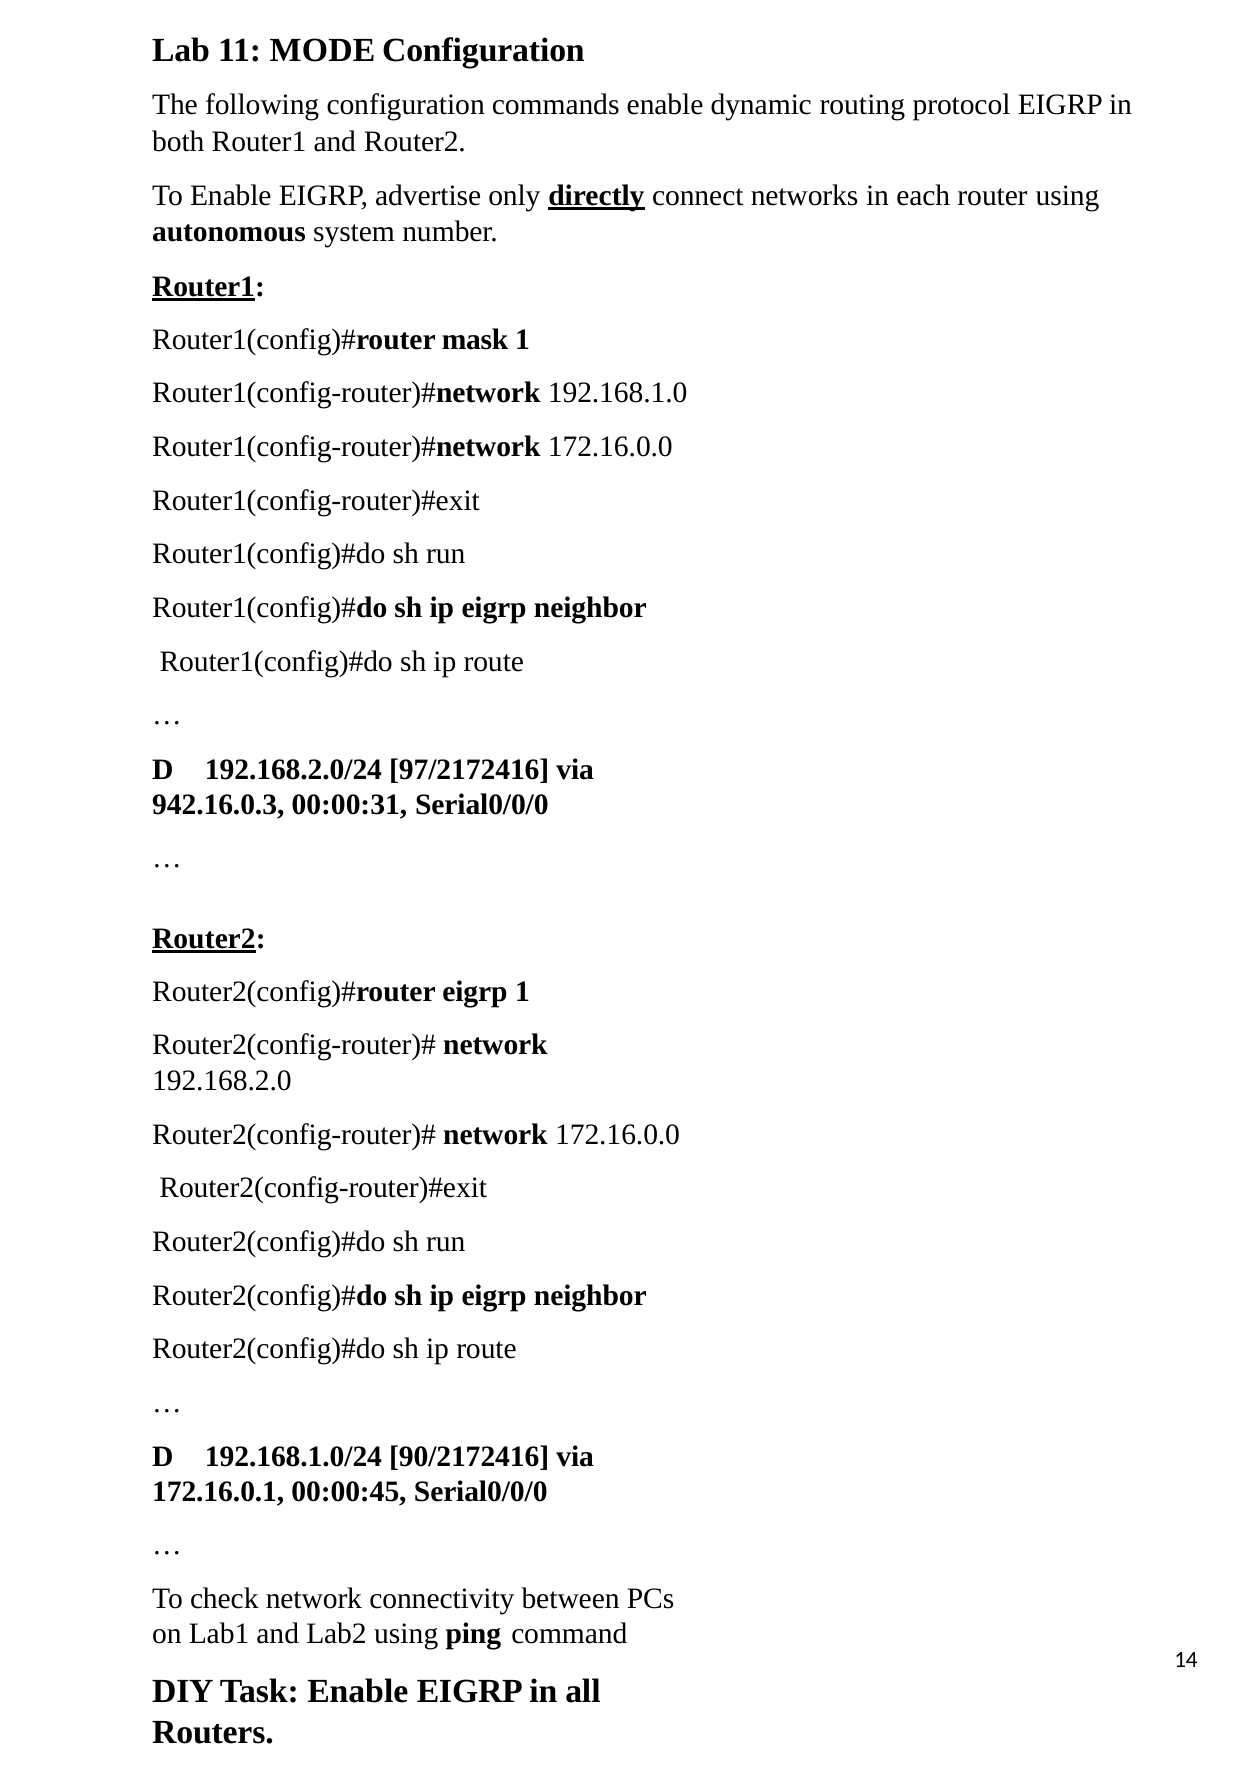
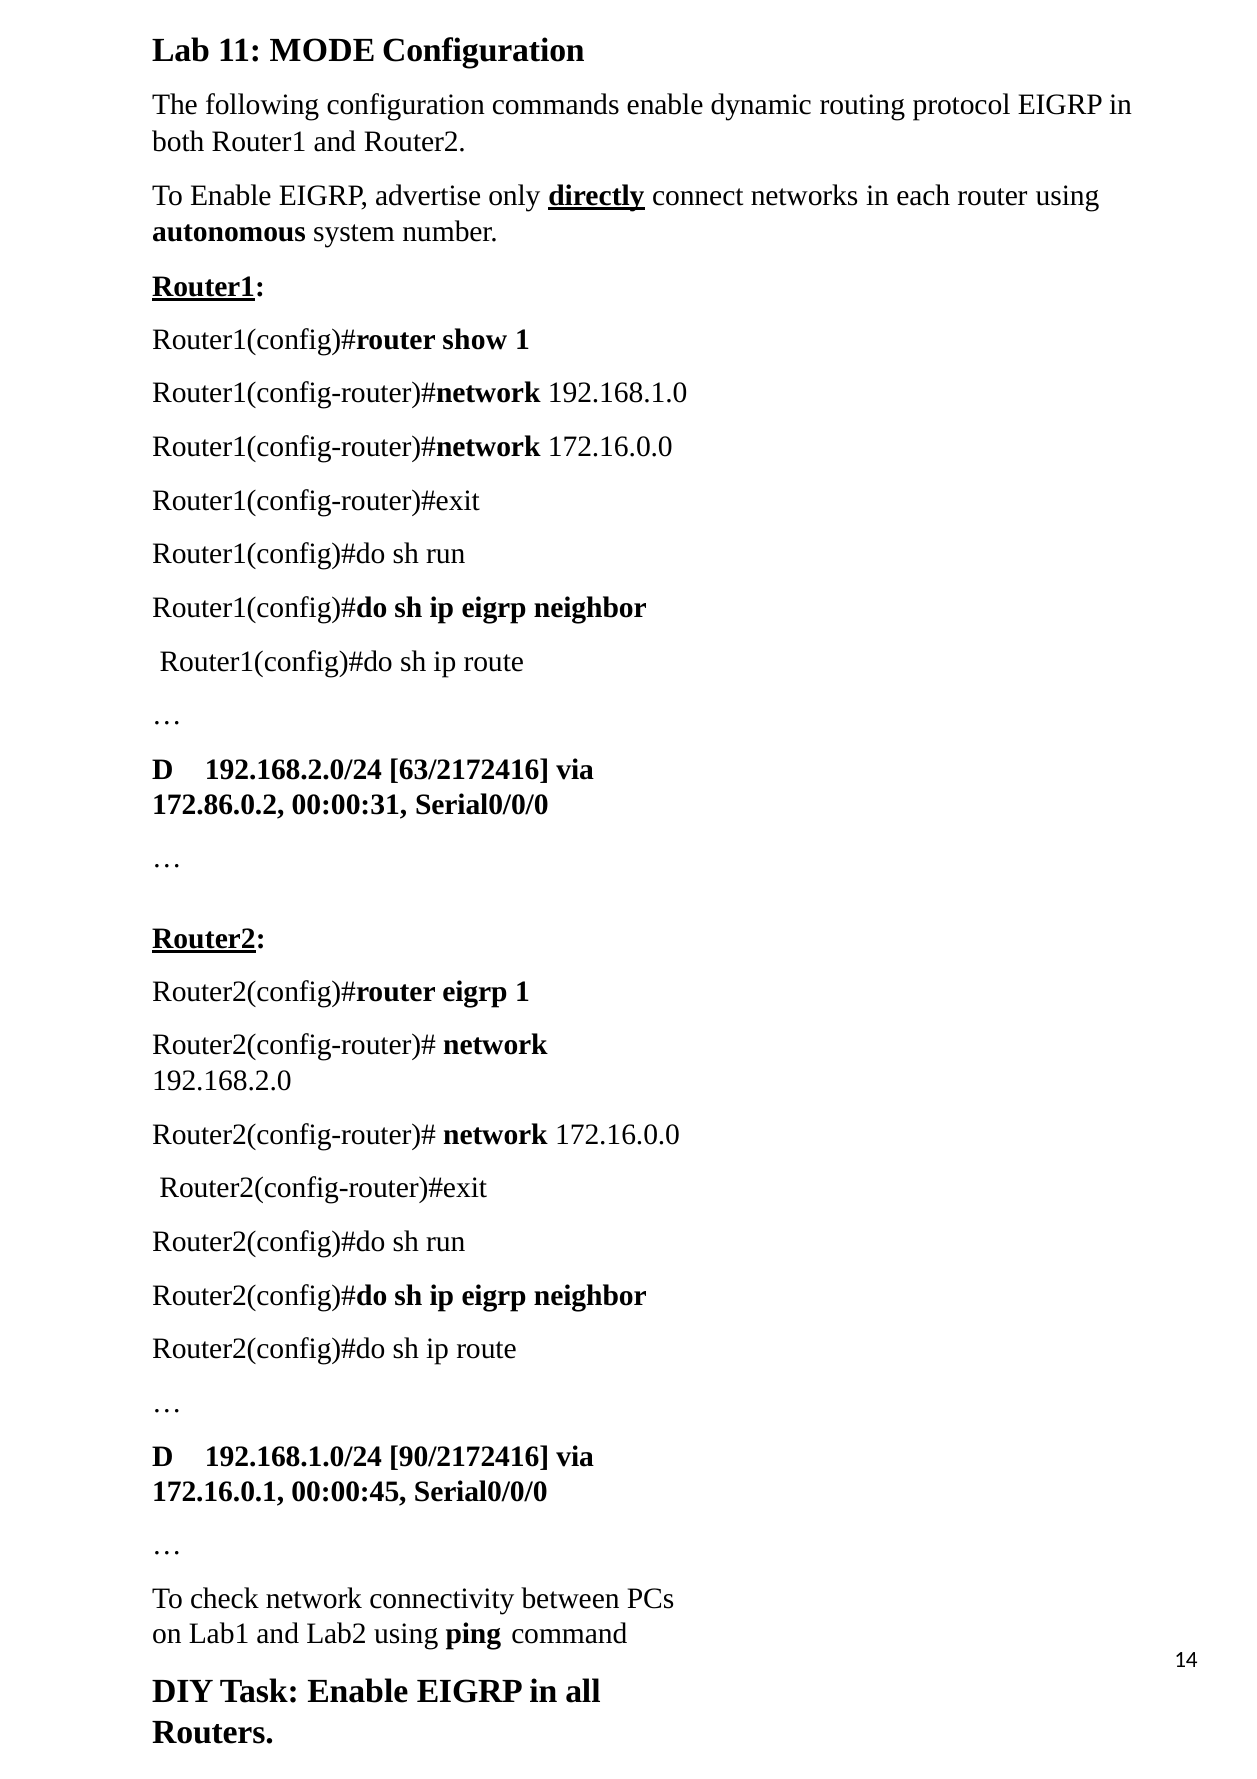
mask: mask -> show (475, 339)
97/2172416: 97/2172416 -> 63/2172416 (469, 769)
942.16.0.3: 942.16.0.3 -> 172.86.0.2 (218, 805)
